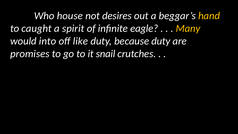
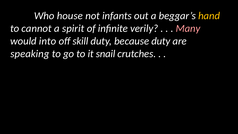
desires: desires -> infants (117, 16)
caught: caught -> cannot (37, 28)
eagle: eagle -> verily (144, 28)
Many colour: yellow -> pink (188, 28)
like: like -> skill (80, 41)
promises: promises -> speaking (30, 54)
